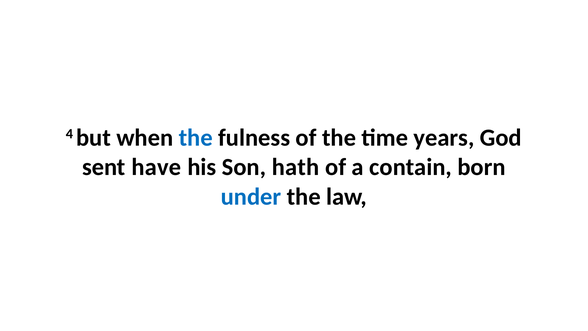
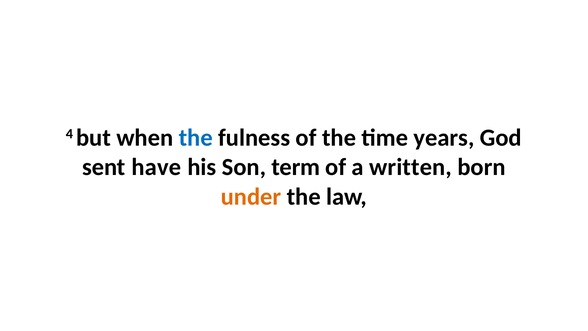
hath: hath -> term (296, 167)
contain: contain -> written (410, 167)
under colour: blue -> orange (251, 196)
